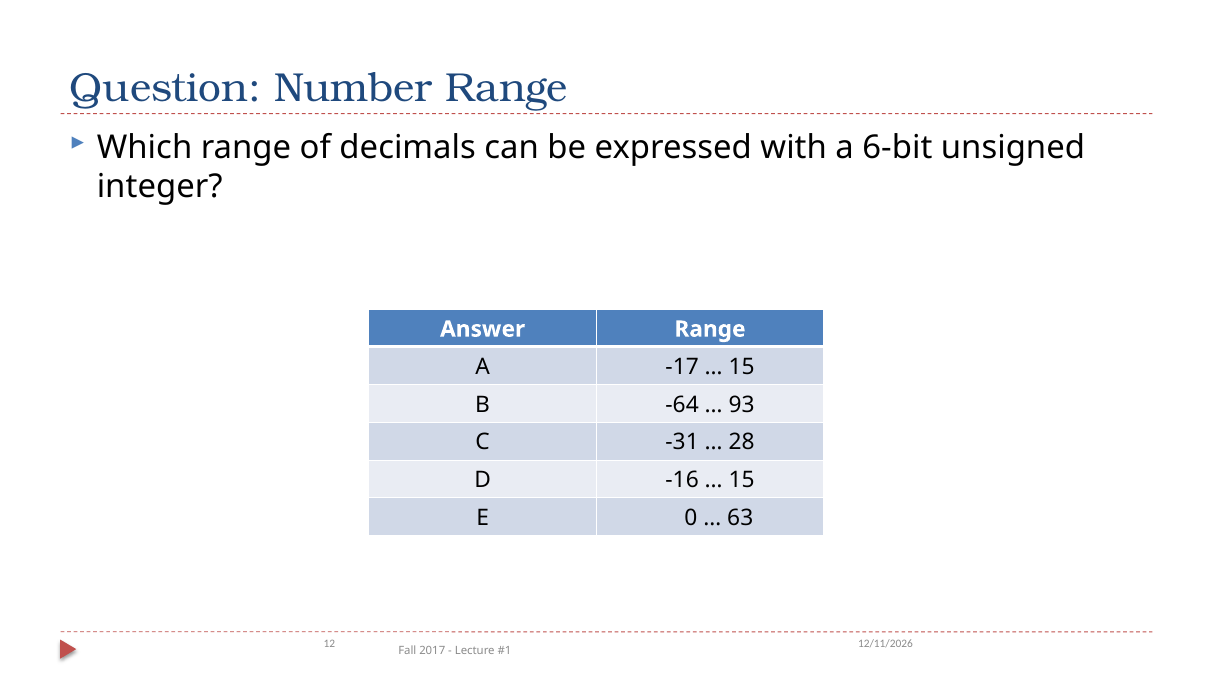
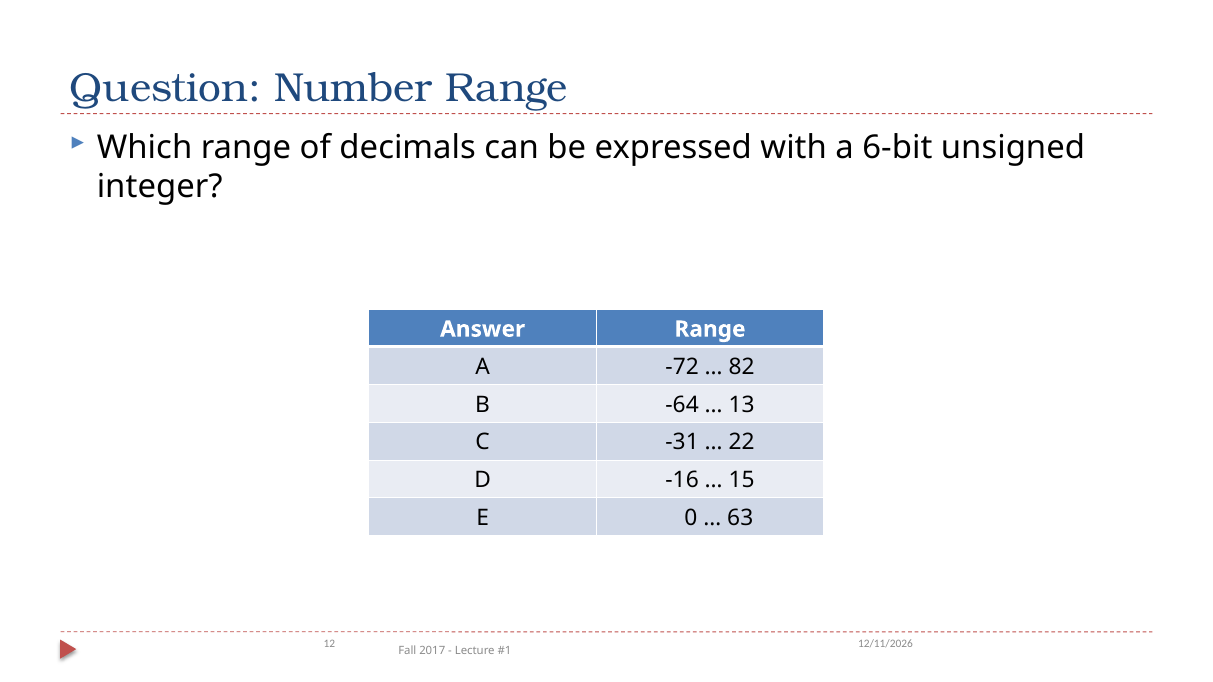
-17: -17 -> -72 (682, 367)
15: 15 -> 82 (742, 367)
93: 93 -> 13 (742, 405)
28: 28 -> 22 (742, 443)
